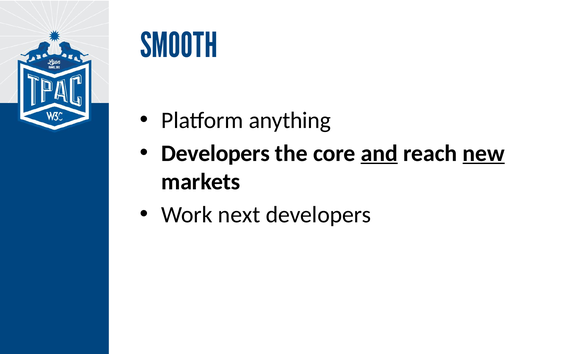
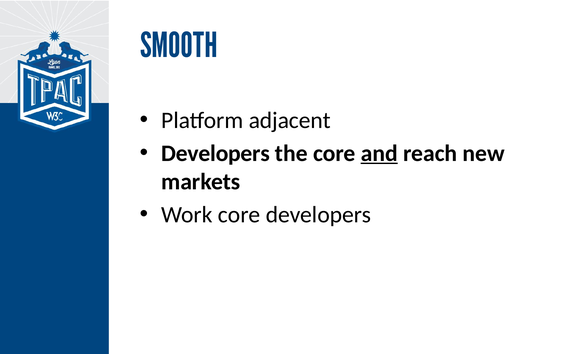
anything: anything -> adjacent (290, 120)
new underline: present -> none (484, 153)
Work next: next -> core (239, 215)
